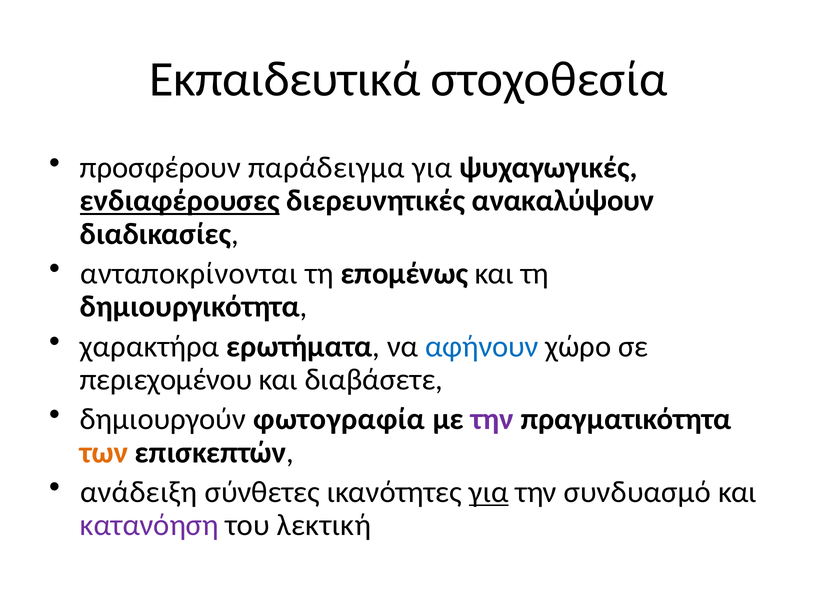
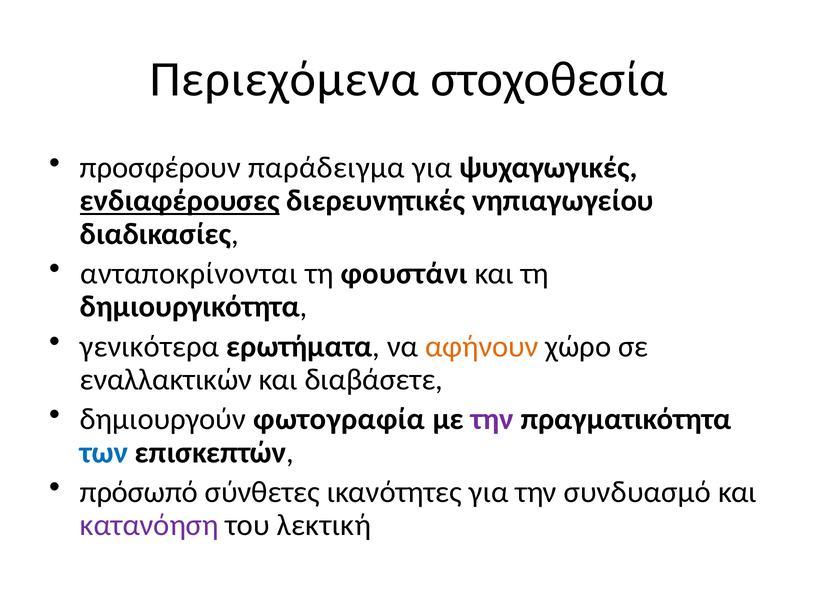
Εκπαιδευτικά: Εκπαιδευτικά -> Περιεχόμενα (284, 79)
ανακαλύψουν: ανακαλύψουν -> νηπιαγωγείου (563, 201)
επομένως: επομένως -> φουστάνι (404, 274)
χαρακτήρα: χαρακτήρα -> γενικότερα (149, 347)
αφήνουν colour: blue -> orange (482, 347)
περιεχομένου: περιεχομένου -> εναλλακτικών (166, 380)
των colour: orange -> blue (104, 453)
ανάδειξη: ανάδειξη -> πρόσωπό (139, 492)
για underline: present -> none (489, 492)
